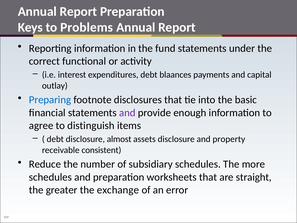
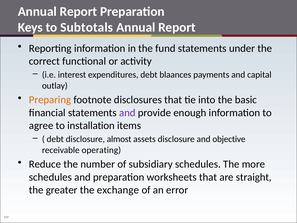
Problems: Problems -> Subtotals (87, 27)
Preparing colour: blue -> orange (50, 100)
distinguish: distinguish -> installation (91, 125)
property: property -> objective (229, 139)
consistent: consistent -> operating (101, 150)
